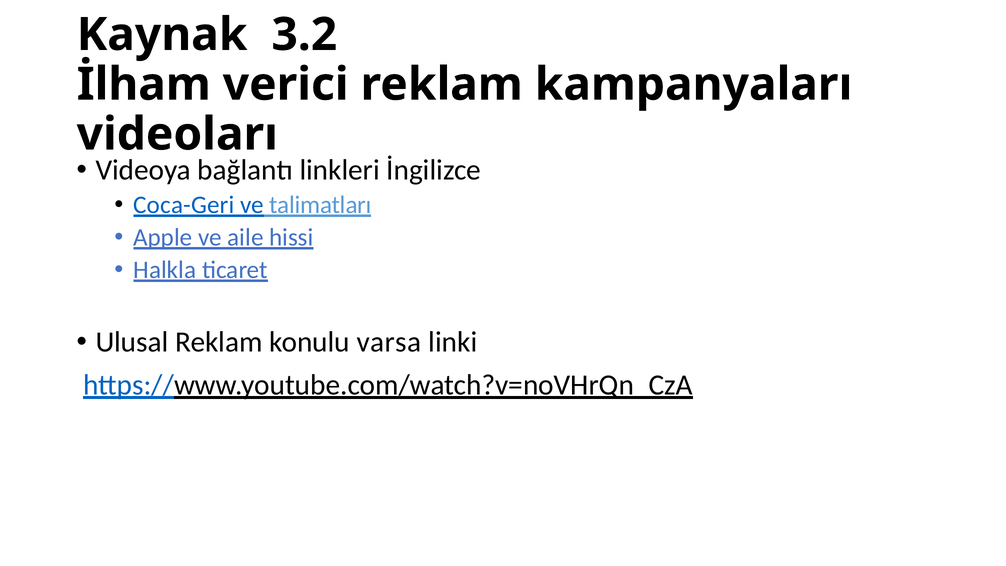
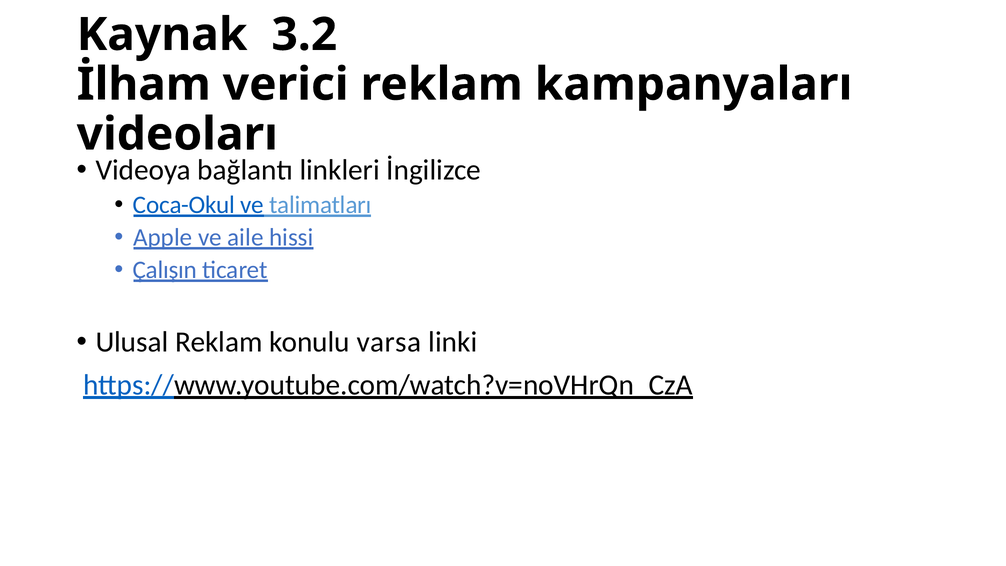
Coca-Geri: Coca-Geri -> Coca-Okul (184, 205)
Halkla: Halkla -> Çalışın (165, 270)
